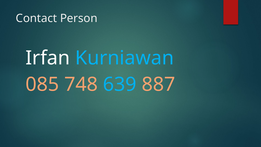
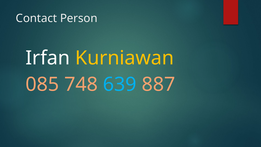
Kurniawan colour: light blue -> yellow (125, 58)
